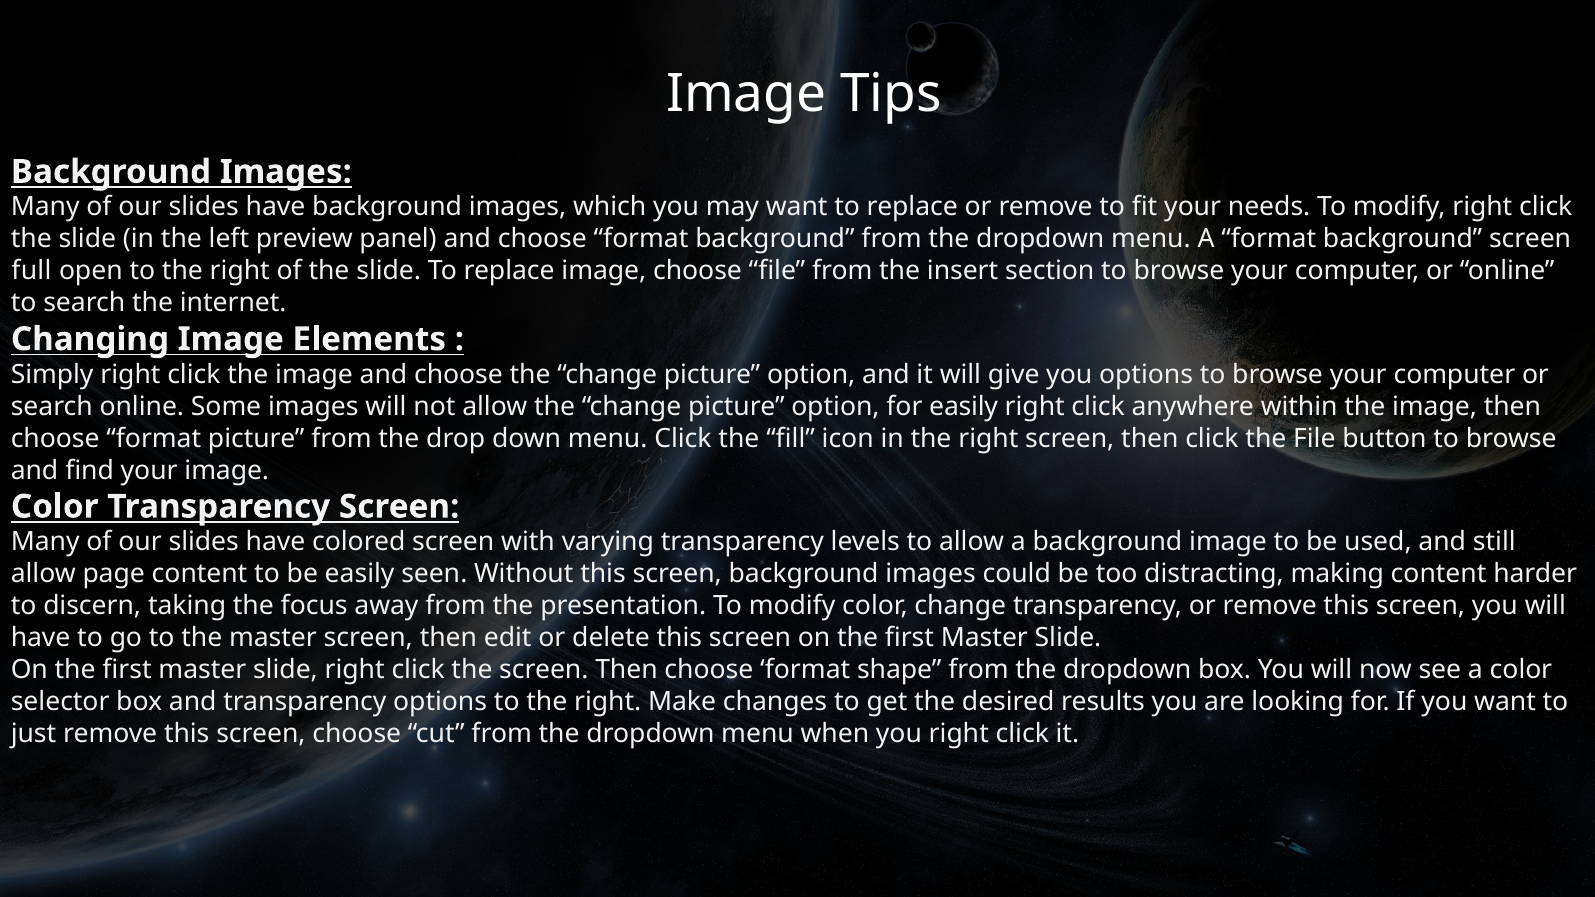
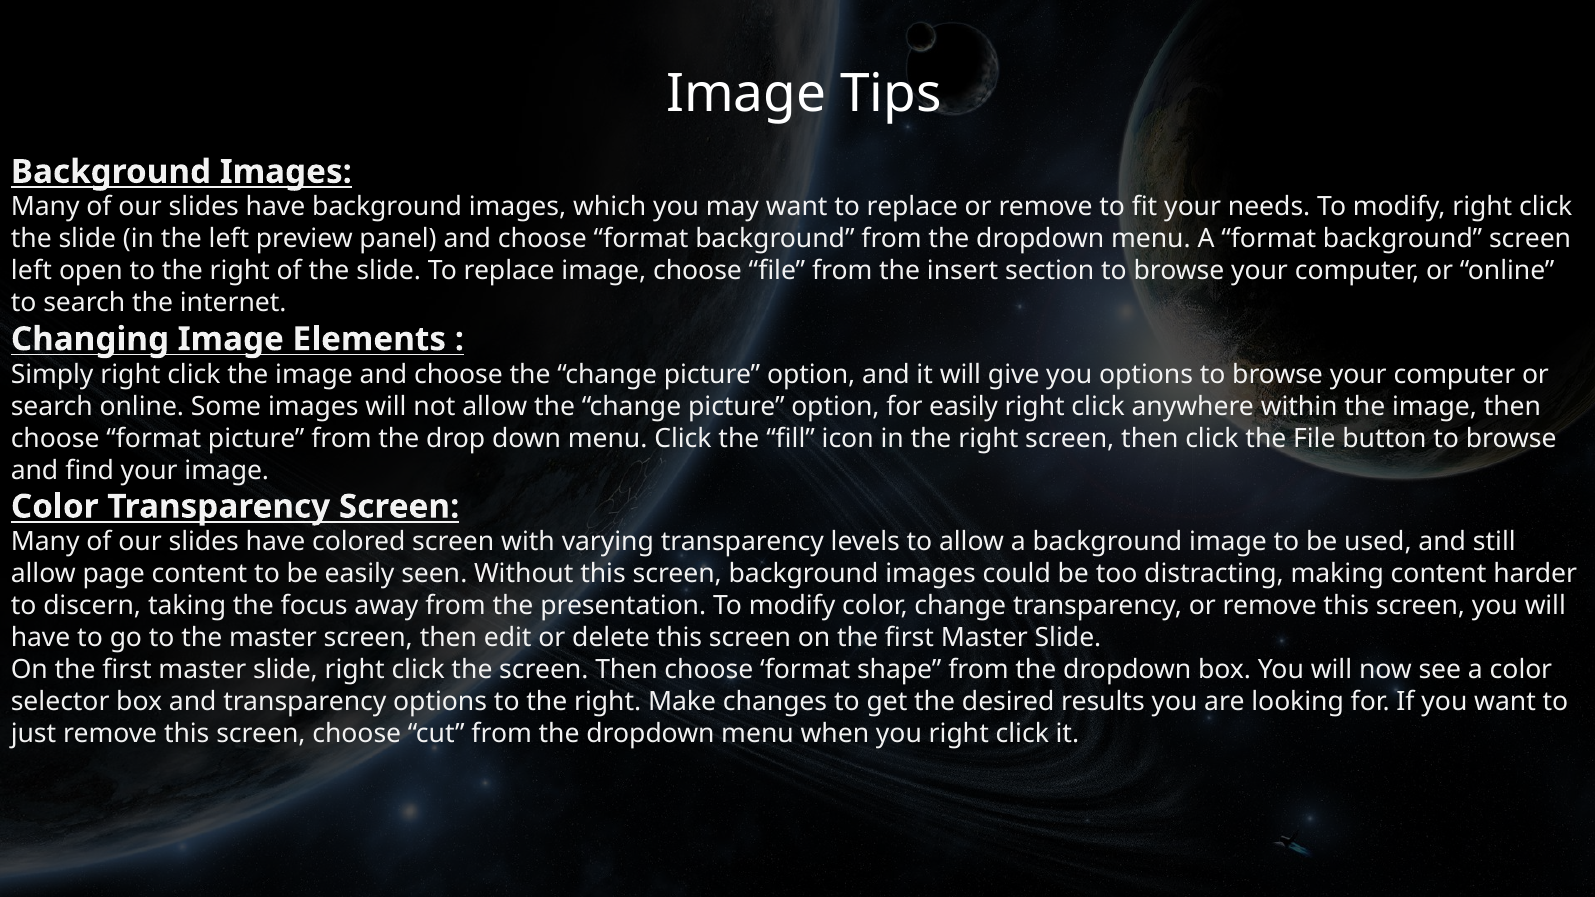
full: full -> left (31, 271)
